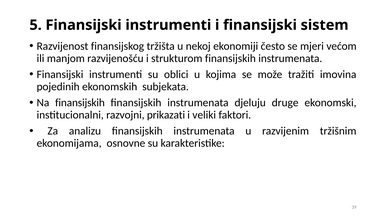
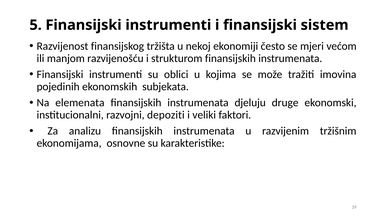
Na finansijskih: finansijskih -> elemenata (80, 103)
prikazati: prikazati -> depoziti (166, 115)
